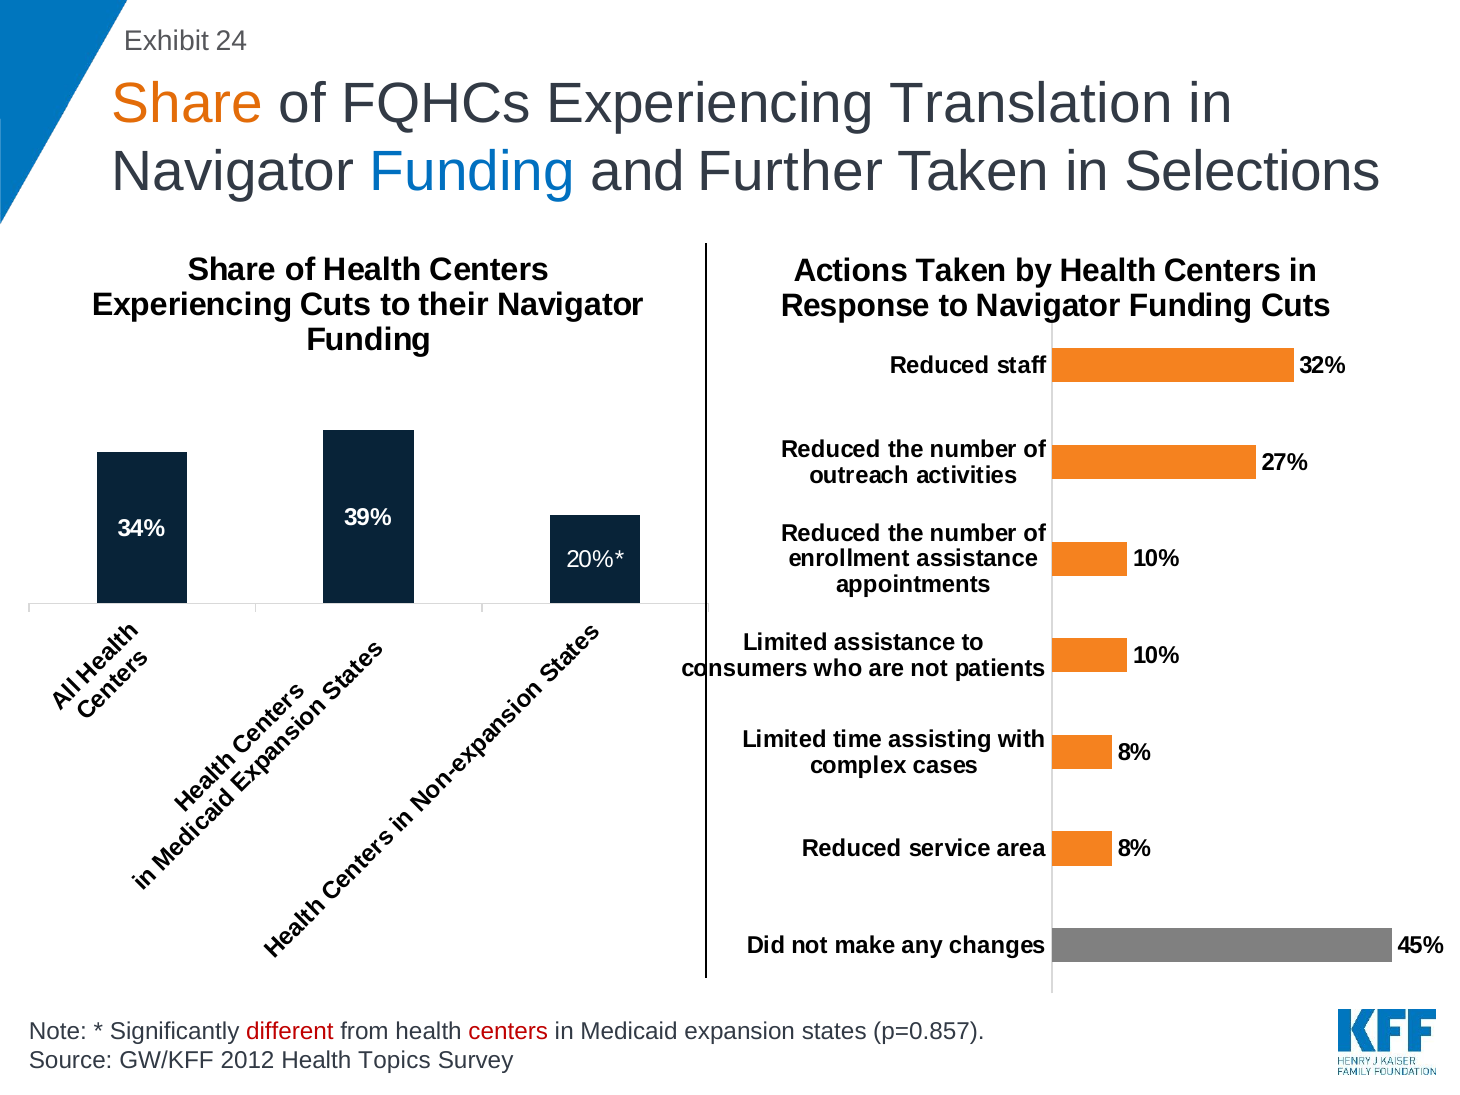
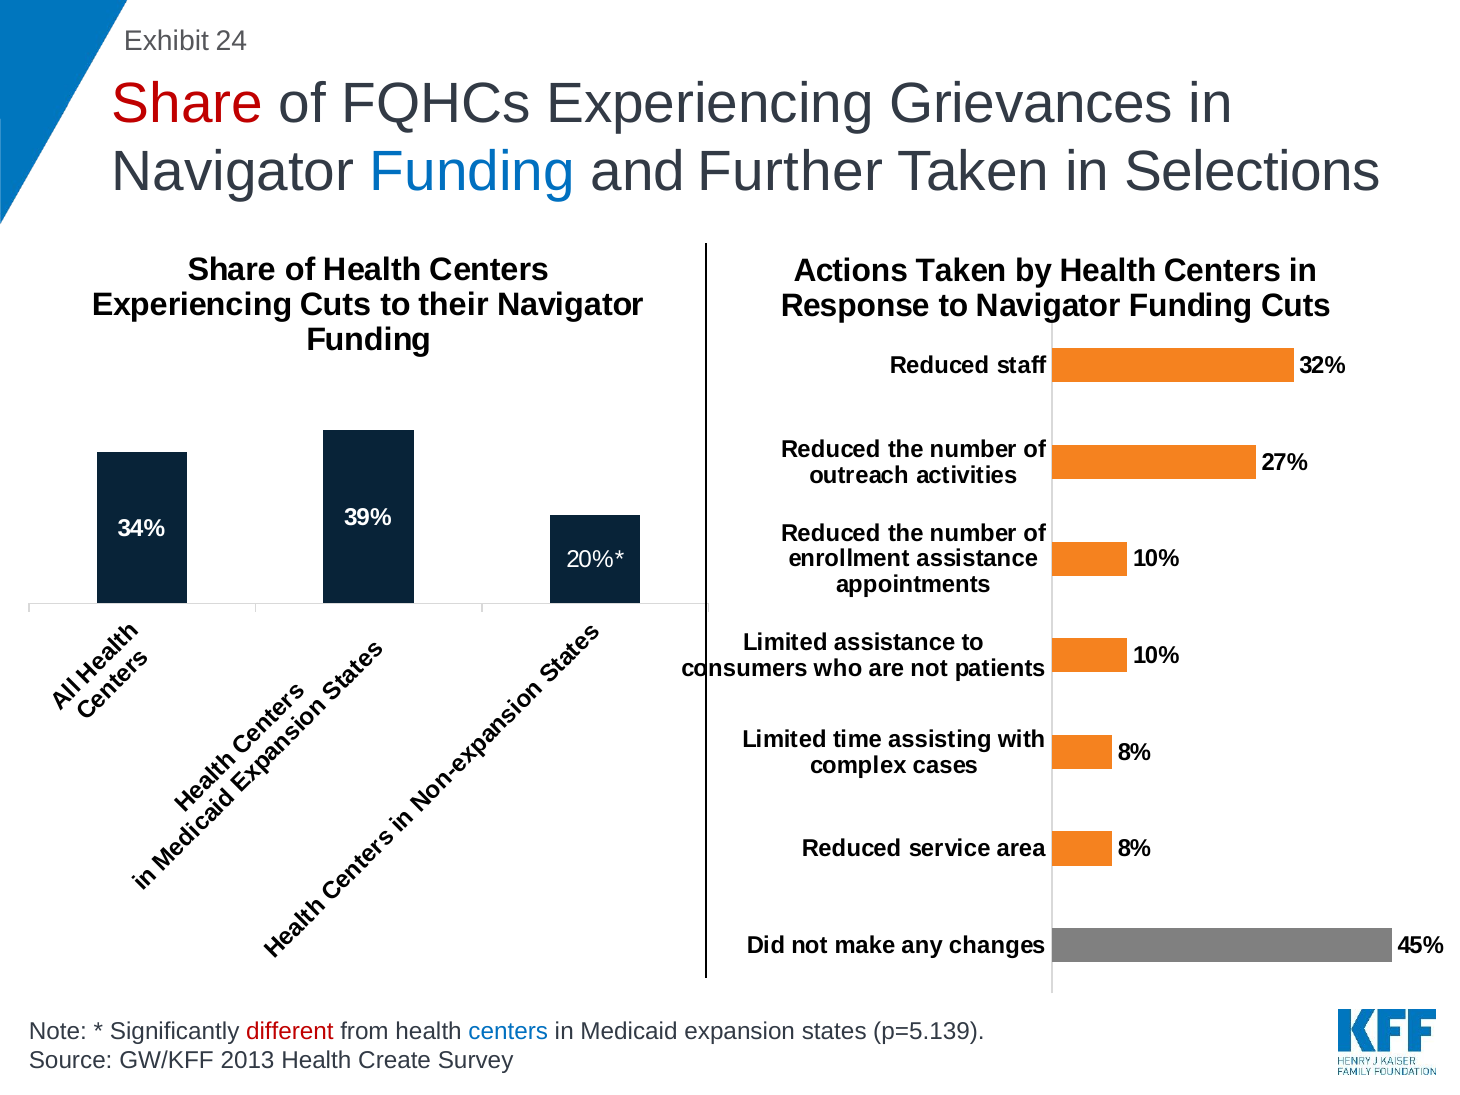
Share colour: orange -> red (188, 104)
Translation: Translation -> Grievances (1031, 104)
centers colour: red -> blue (508, 1031)
p=0.857: p=0.857 -> p=5.139 (929, 1031)
2012: 2012 -> 2013 (248, 1060)
Topics: Topics -> Create (395, 1060)
